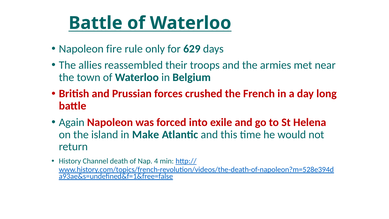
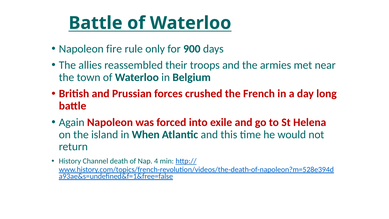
629: 629 -> 900 (192, 49)
Make: Make -> When (146, 134)
